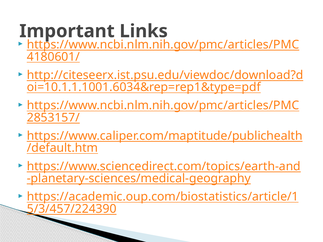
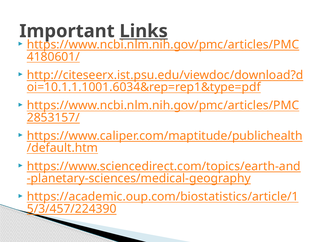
Links underline: none -> present (144, 31)
